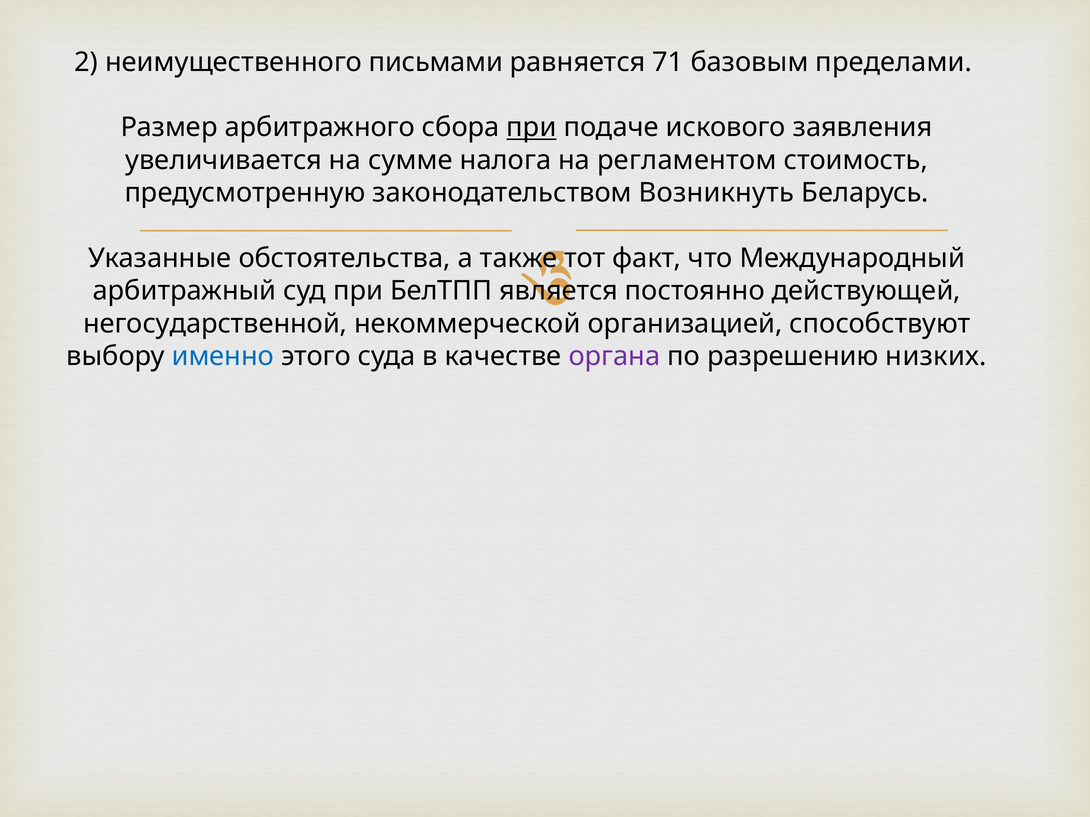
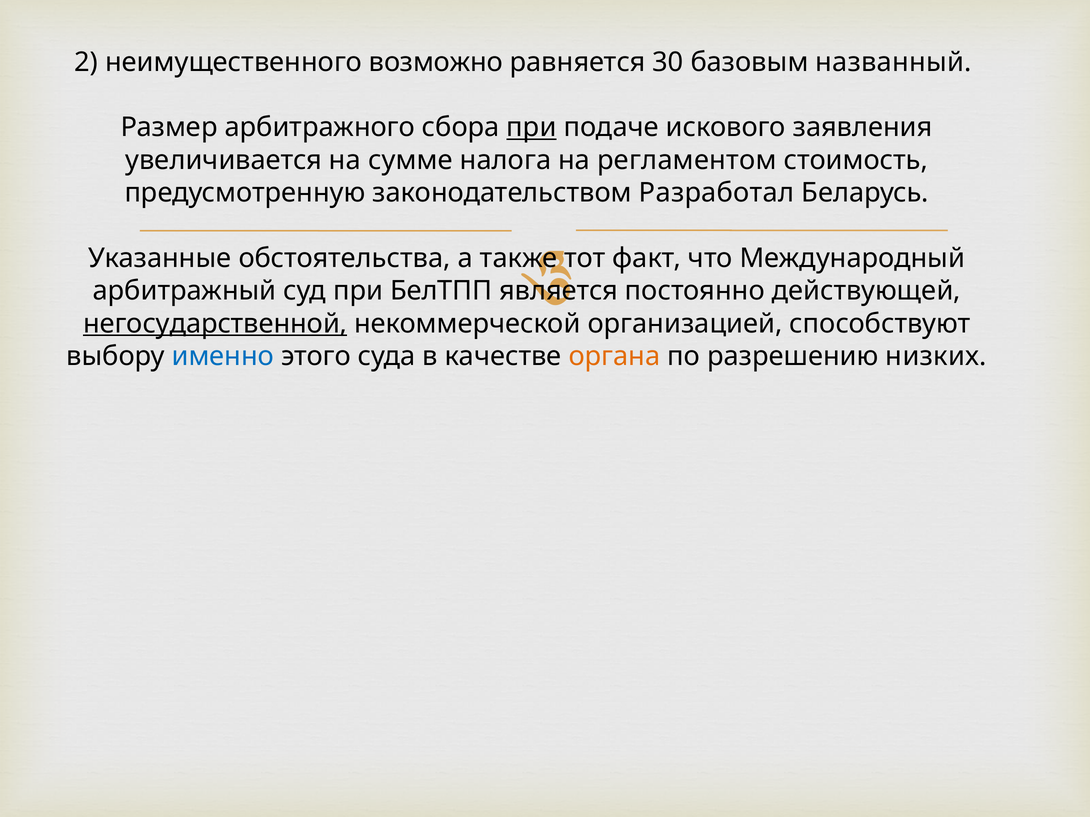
письмами: письмами -> возможно (436, 62)
71: 71 -> 30 (668, 62)
пределами: пределами -> названный (894, 62)
Возникнуть: Возникнуть -> Разработал (717, 193)
негосударственной underline: none -> present (215, 324)
органа colour: purple -> orange (614, 356)
